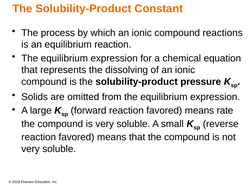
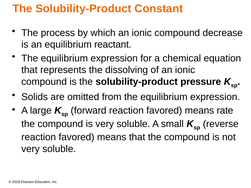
reactions: reactions -> decrease (223, 33)
equilibrium reaction: reaction -> reactant (113, 45)
